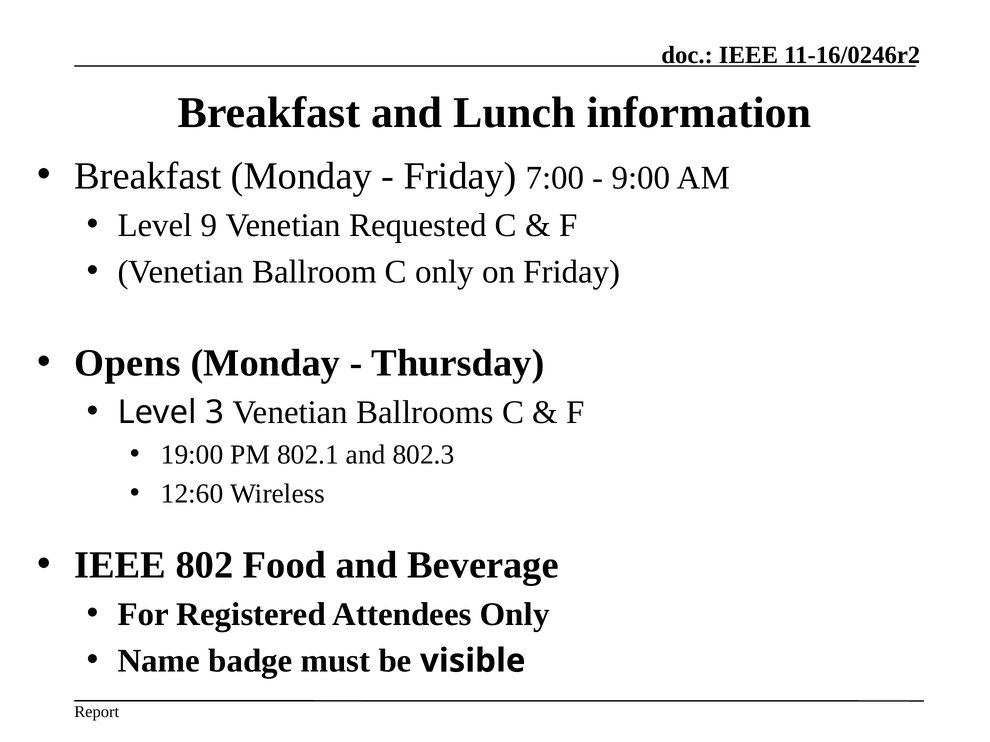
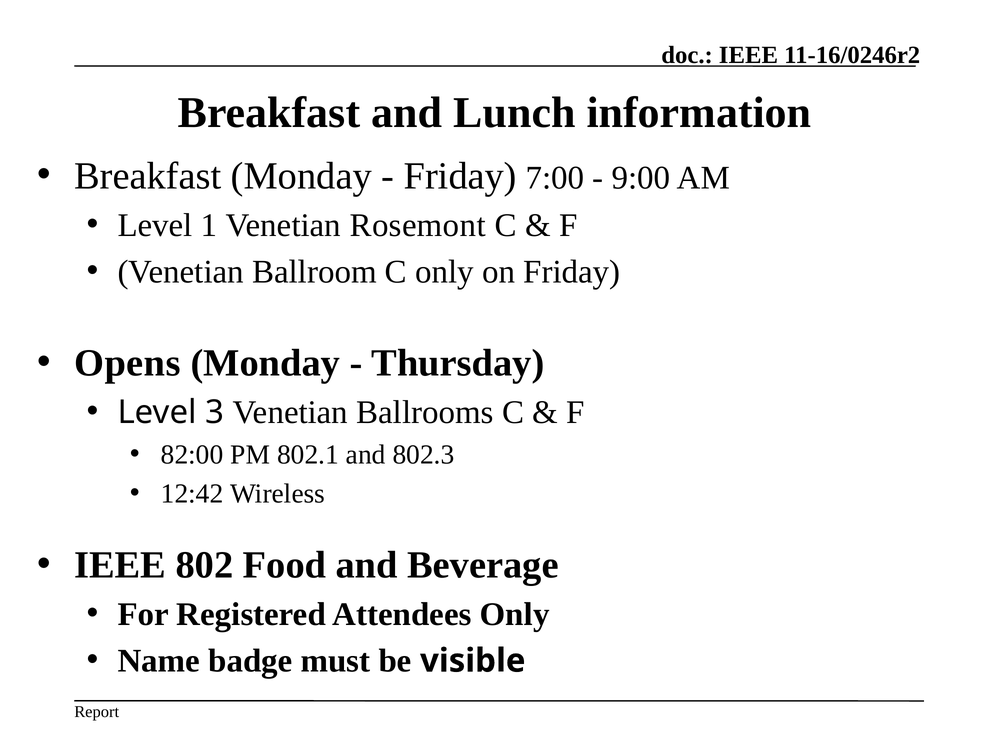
9: 9 -> 1 (209, 225)
Requested: Requested -> Rosemont (418, 225)
19:00: 19:00 -> 82:00 (192, 455)
12:60: 12:60 -> 12:42 (192, 494)
